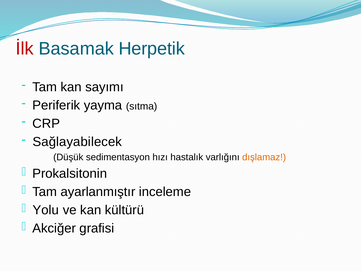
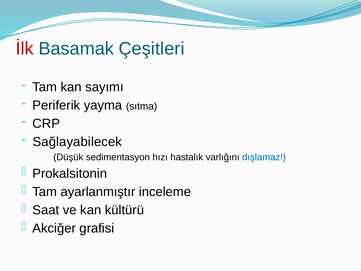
Herpetik: Herpetik -> Çeşitleri (152, 49)
dışlamaz colour: orange -> blue (264, 157)
Yolu: Yolu -> Saat (46, 210)
